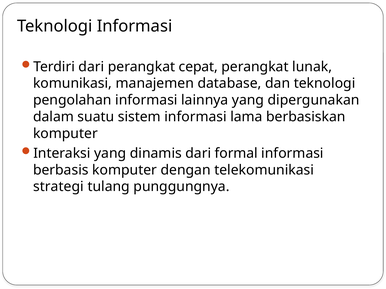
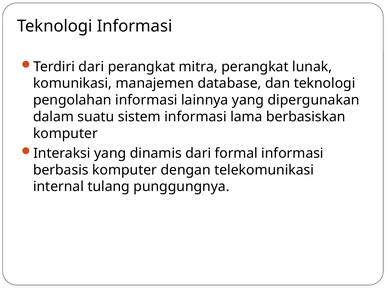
cepat: cepat -> mitra (198, 67)
strategi: strategi -> internal (58, 187)
